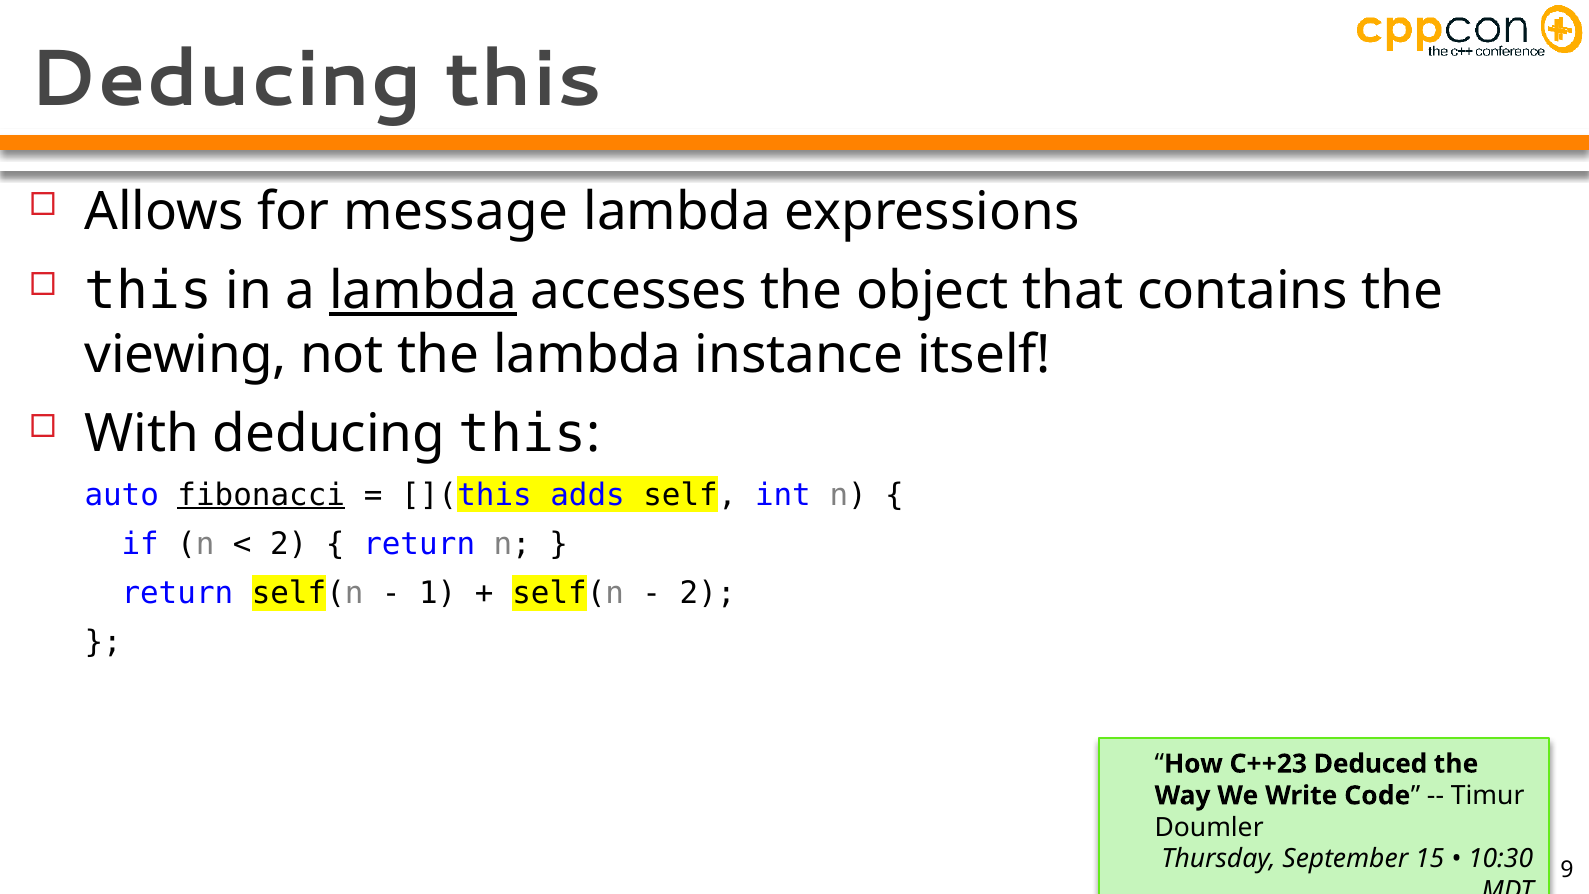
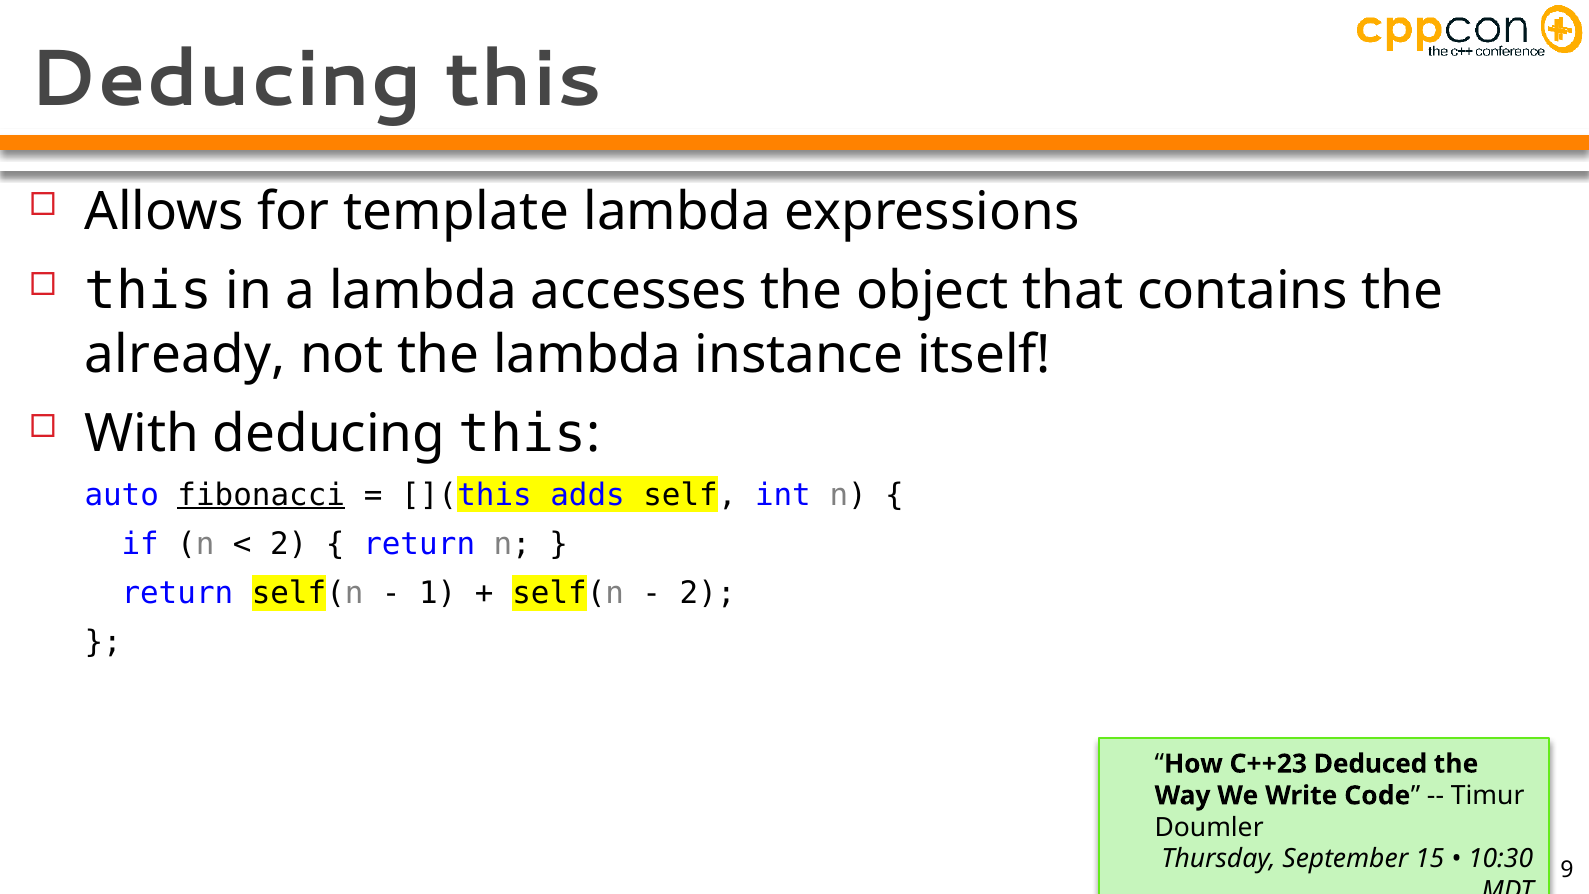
message: message -> template (456, 212)
lambda underline: present -> none (423, 291)
viewing: viewing -> already (185, 355)
